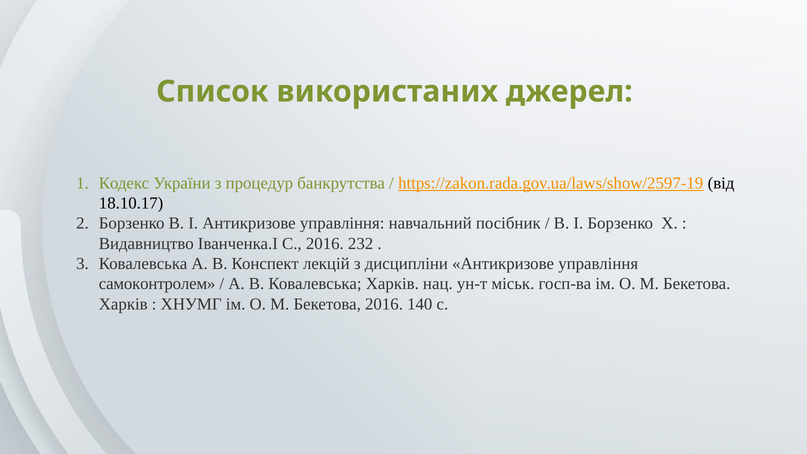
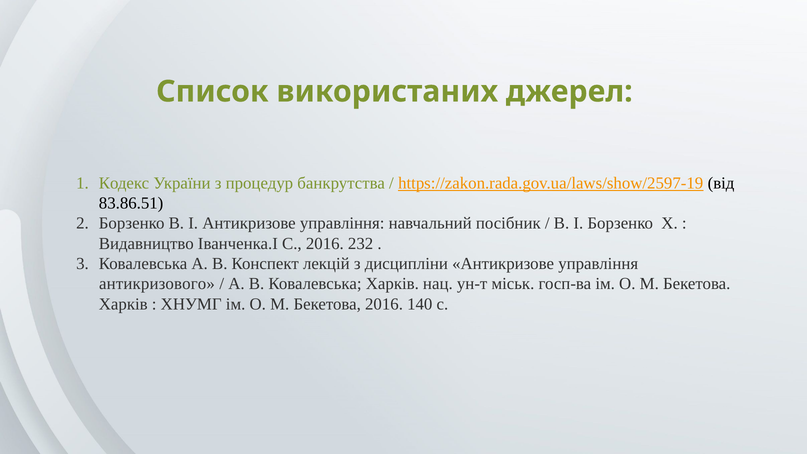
18.10.17: 18.10.17 -> 83.86.51 (131, 203)
самоконтролем: самоконтролем -> антикризового (157, 284)
